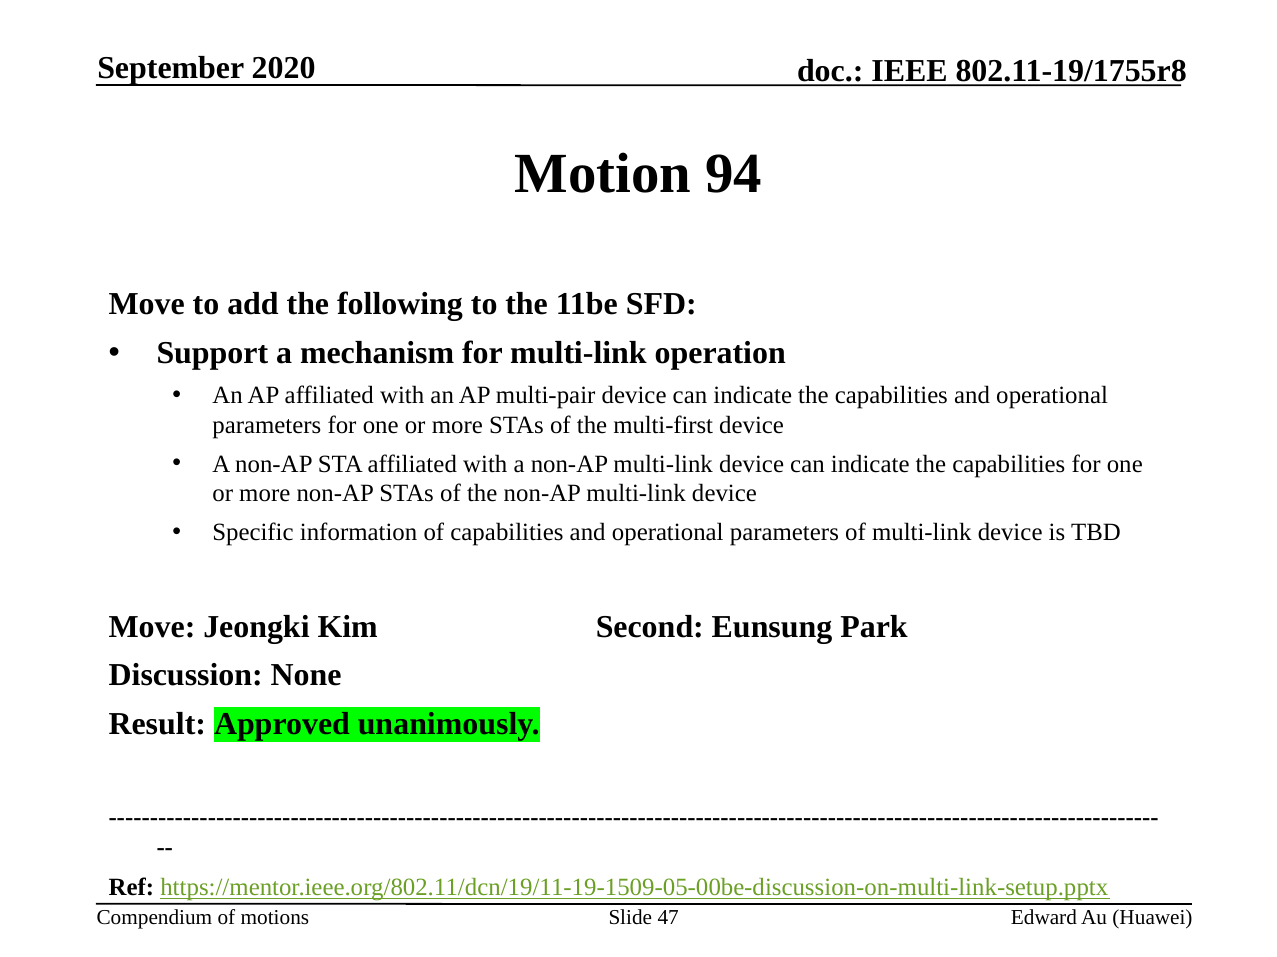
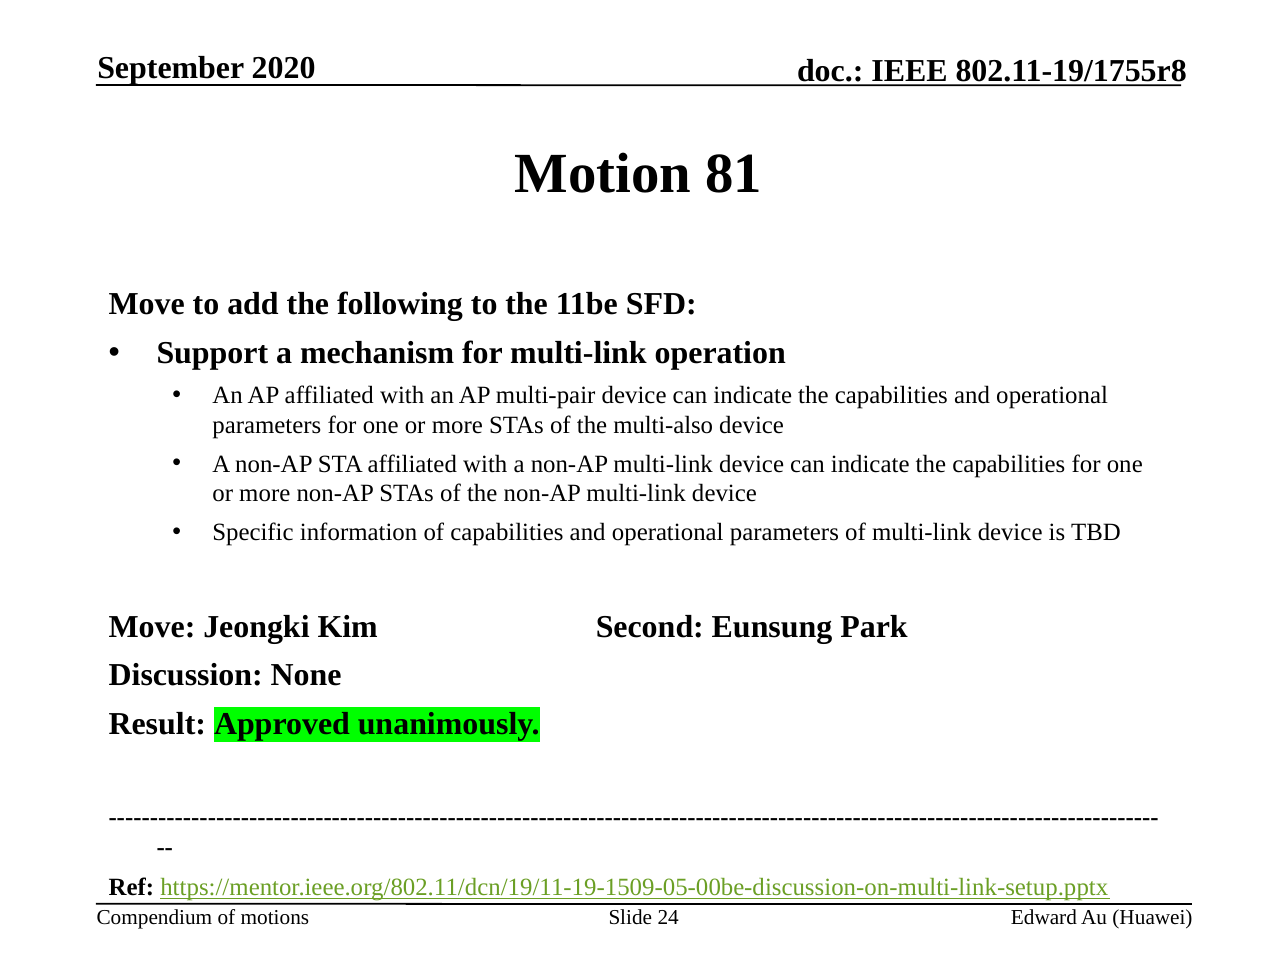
94: 94 -> 81 (734, 174)
multi-first: multi-first -> multi-also (663, 426)
47: 47 -> 24 (668, 919)
